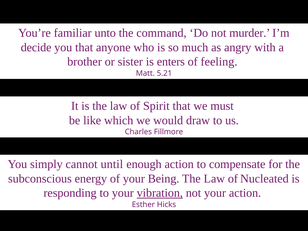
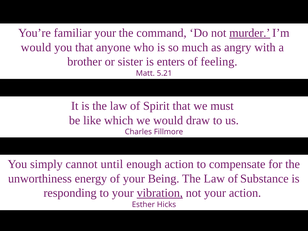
familiar unto: unto -> your (105, 33)
murder underline: none -> present (250, 33)
decide: decide -> would (36, 47)
subconscious: subconscious -> unworthiness (40, 179)
Nucleated: Nucleated -> Substance (264, 179)
